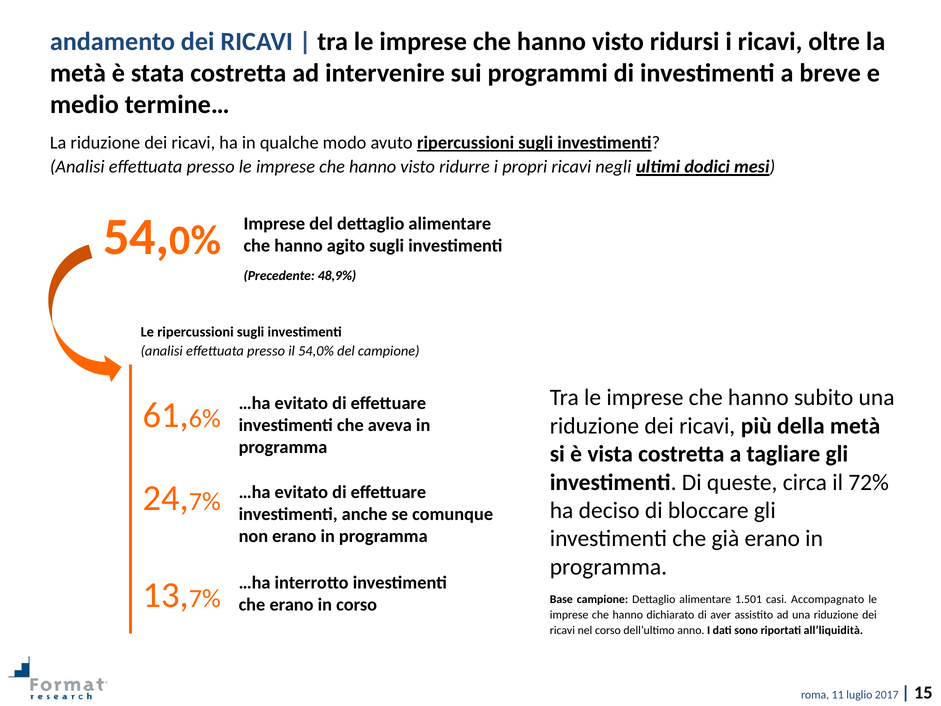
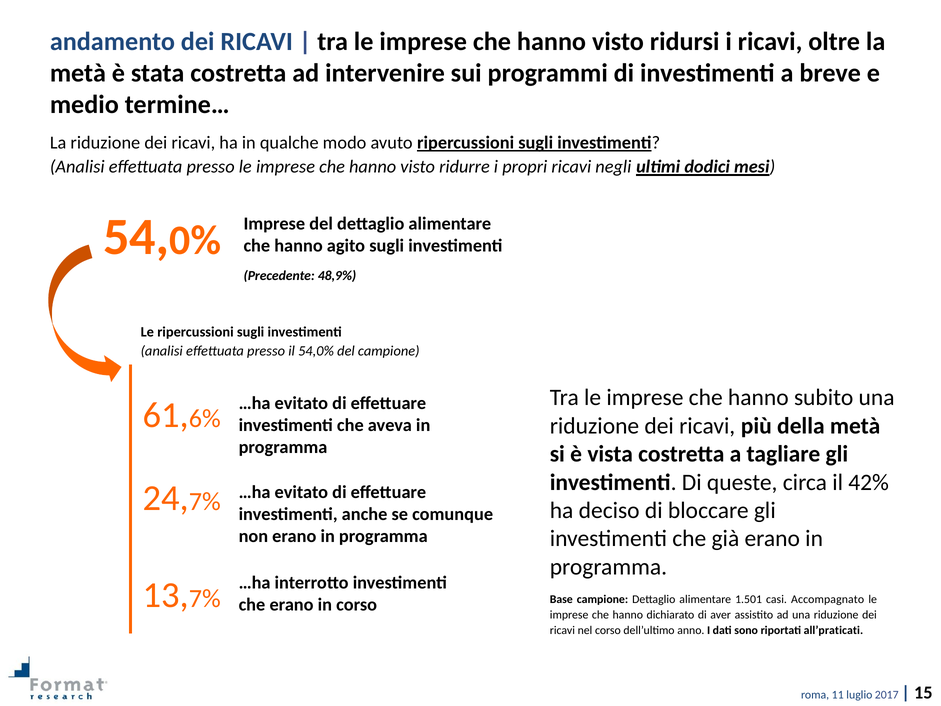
72%: 72% -> 42% (869, 482)
all’liquidità: all’liquidità -> all’praticati (833, 630)
